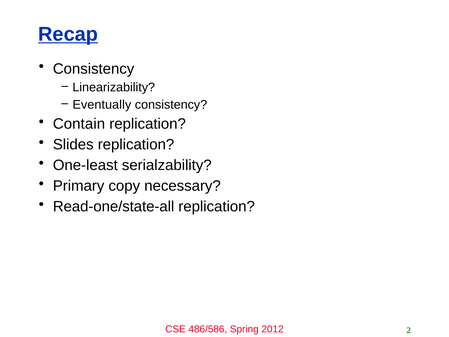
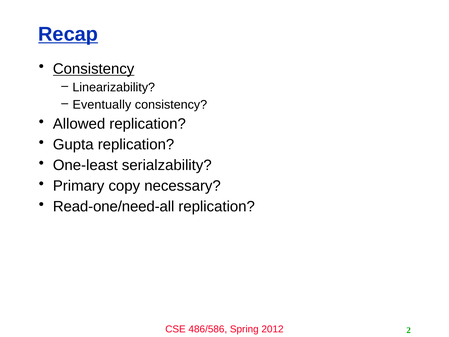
Consistency underline: none -> present (94, 69)
Contain: Contain -> Allowed (79, 124)
Slides: Slides -> Gupta (73, 145)
Read-one/state-all: Read-one/state-all -> Read-one/need-all (114, 207)
